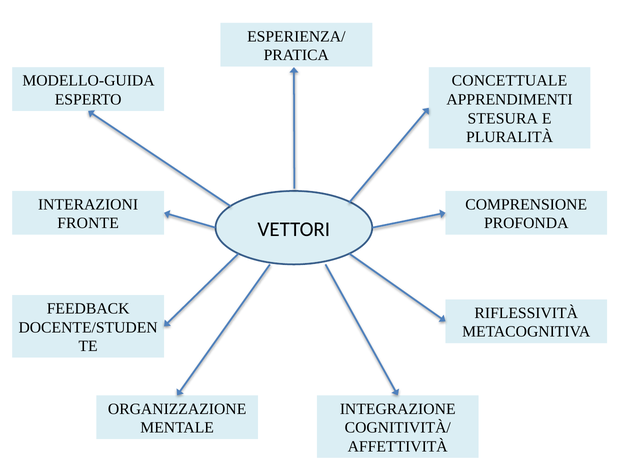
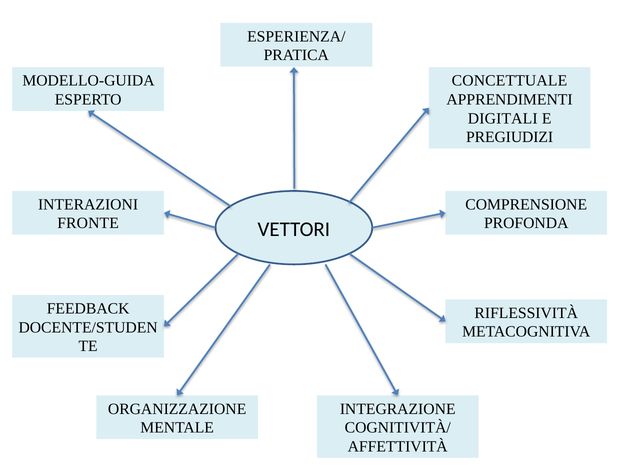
STESURA: STESURA -> DIGITALI (503, 118)
PLURALITÀ: PLURALITÀ -> PREGIUDIZI (510, 137)
